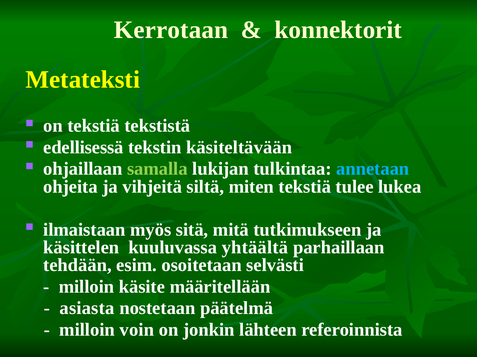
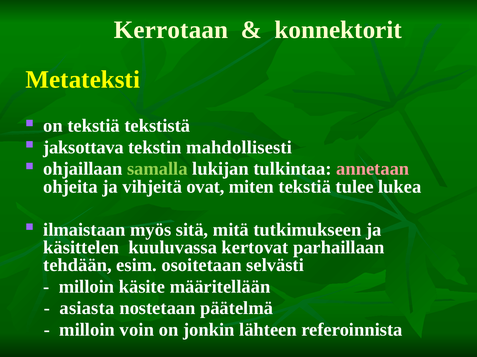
edellisessä: edellisessä -> jaksottava (83, 148)
käsiteltävään: käsiteltävään -> mahdollisesti (239, 148)
annetaan colour: light blue -> pink (373, 169)
siltä: siltä -> ovat (205, 187)
yhtäältä: yhtäältä -> kertovat (255, 248)
